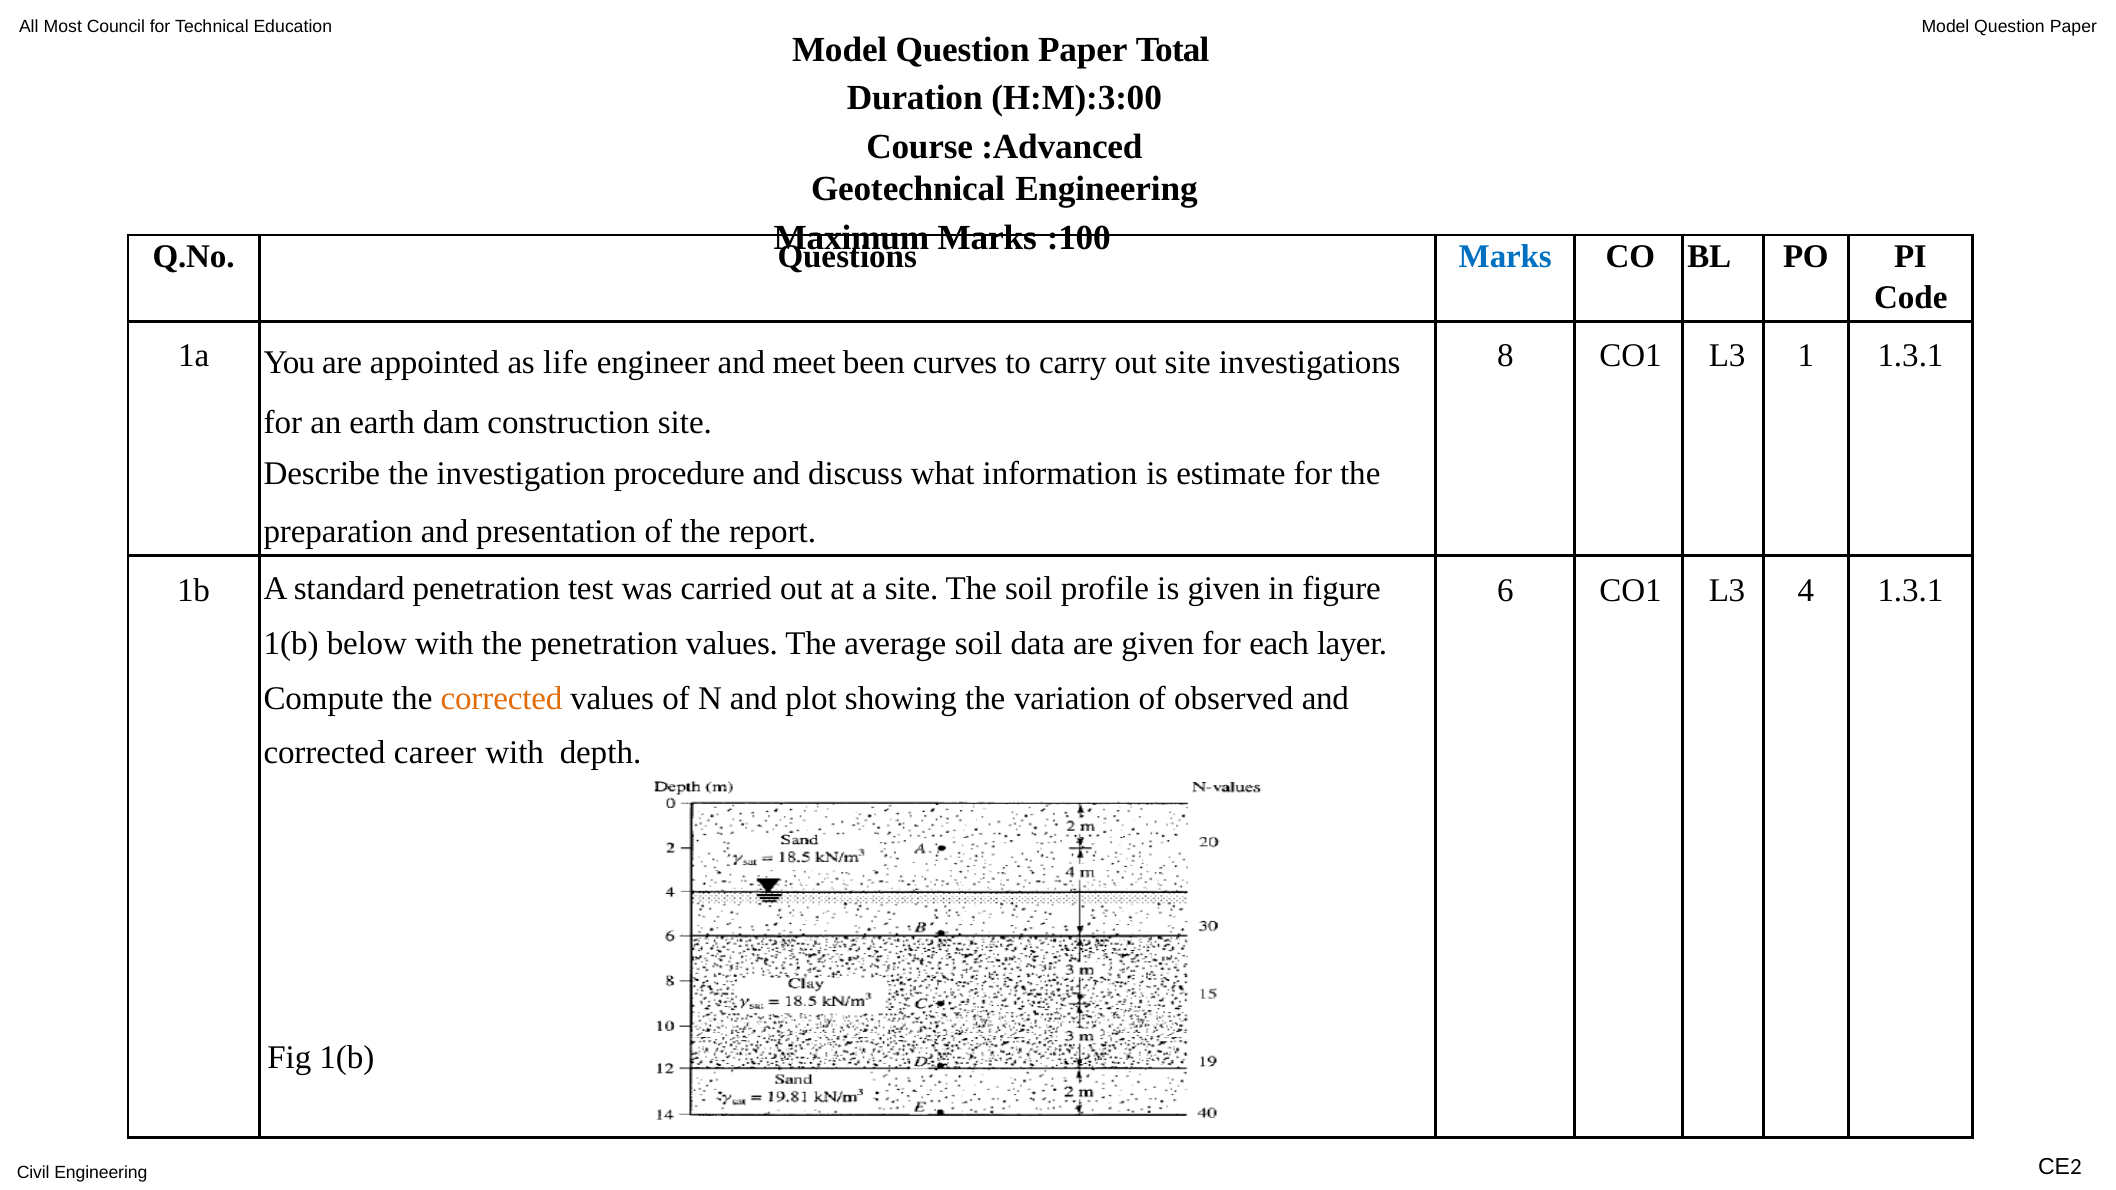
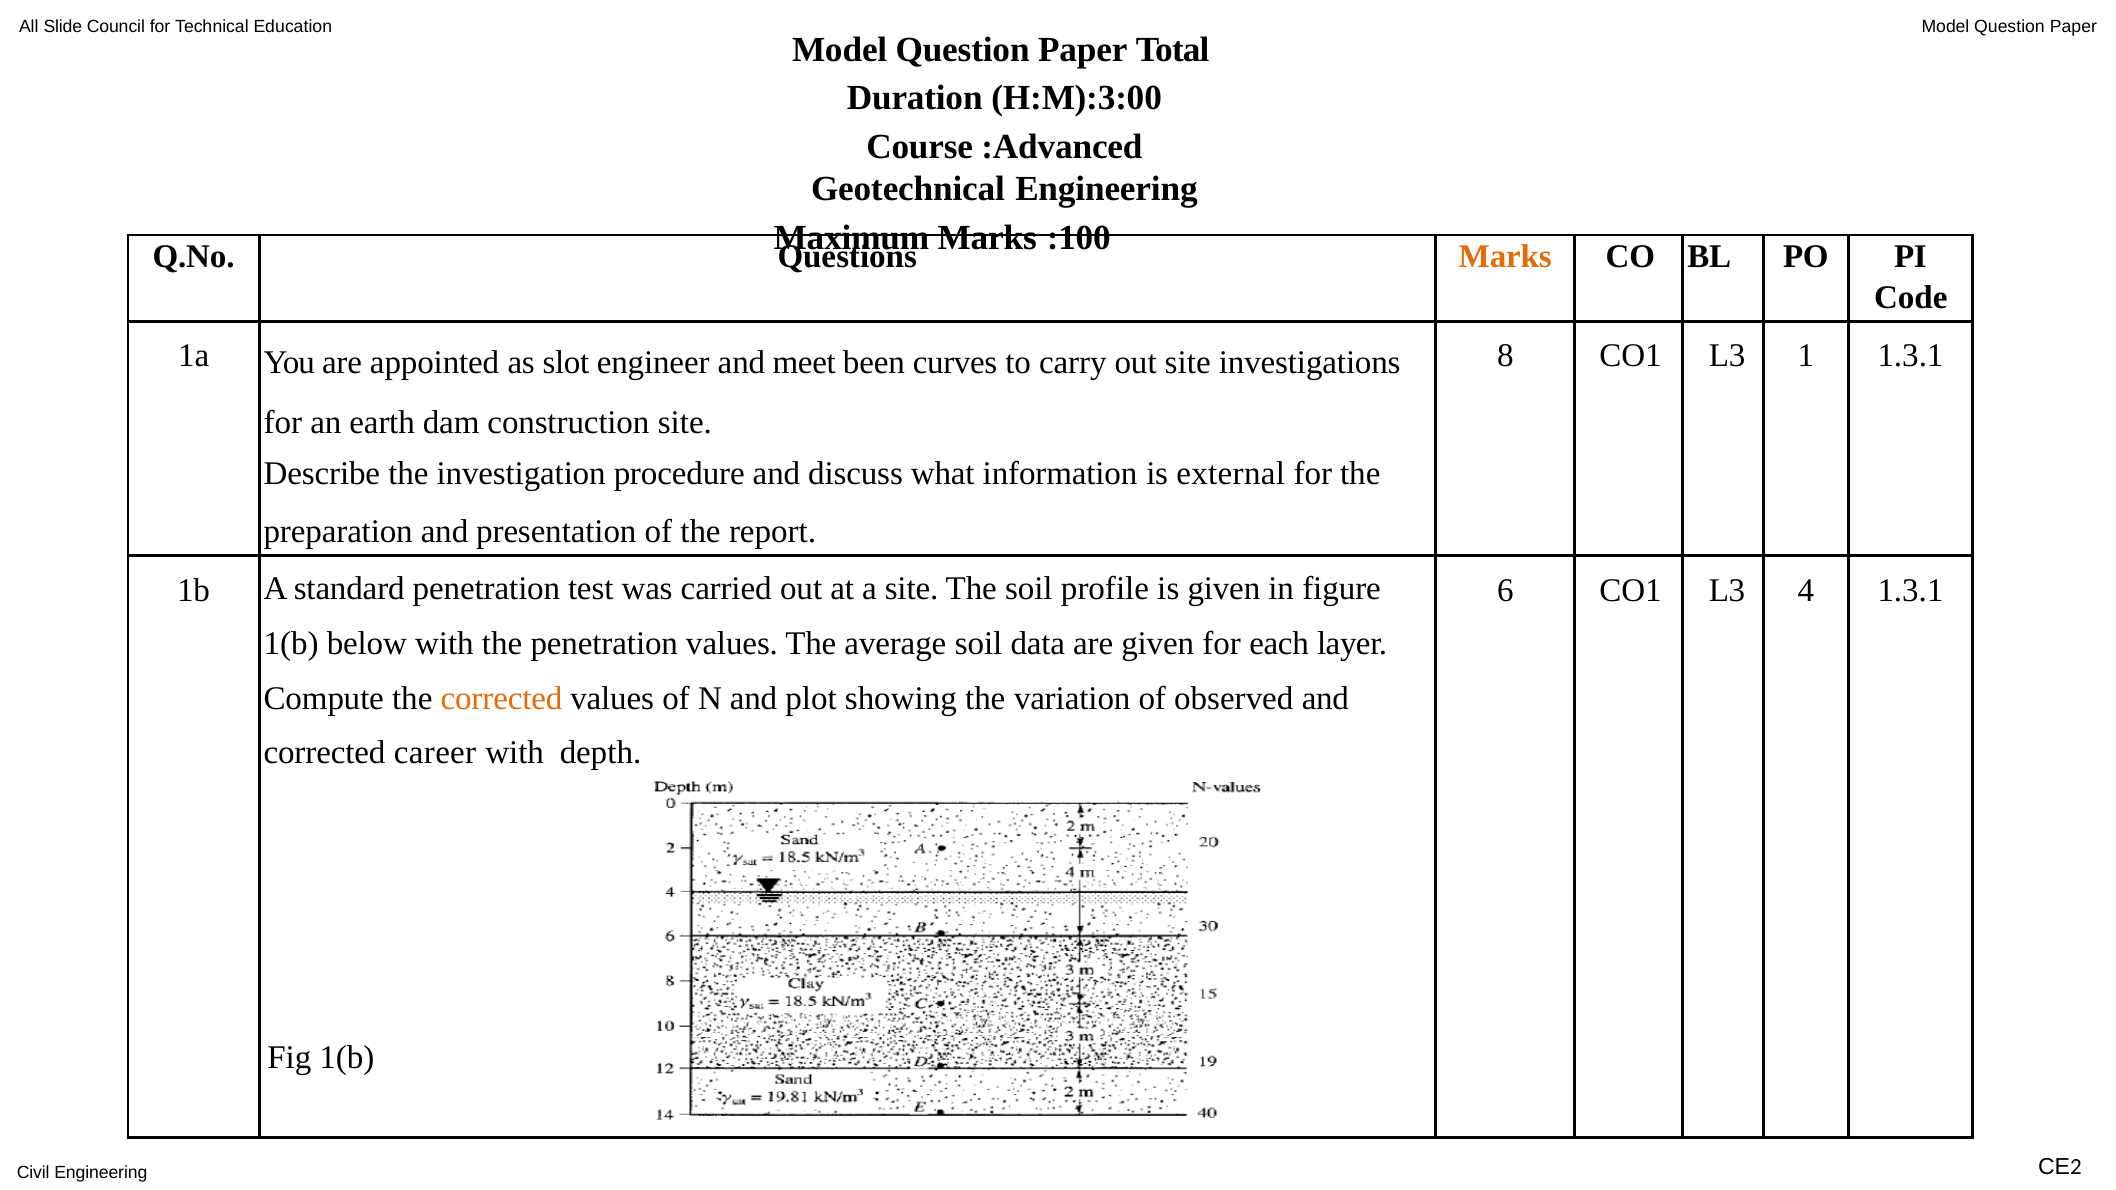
Most: Most -> Slide (63, 26)
Marks colour: blue -> orange (1505, 257)
life: life -> slot (566, 363)
estimate: estimate -> external (1231, 474)
